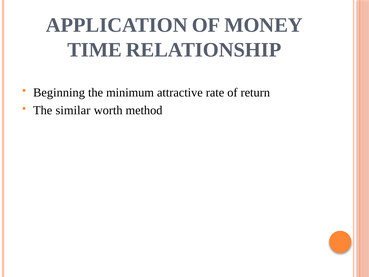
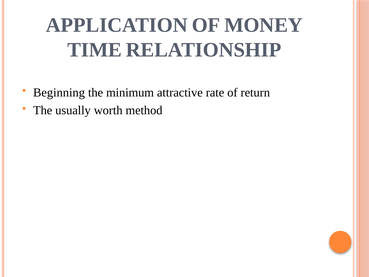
similar: similar -> usually (73, 110)
